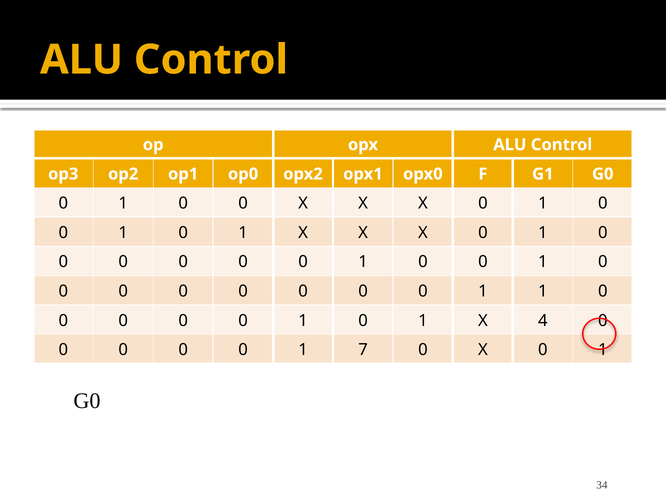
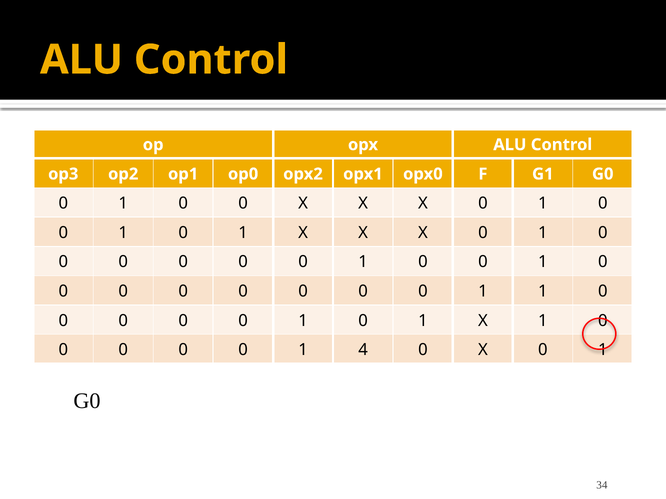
X 4: 4 -> 1 (543, 321)
7: 7 -> 4 (363, 350)
